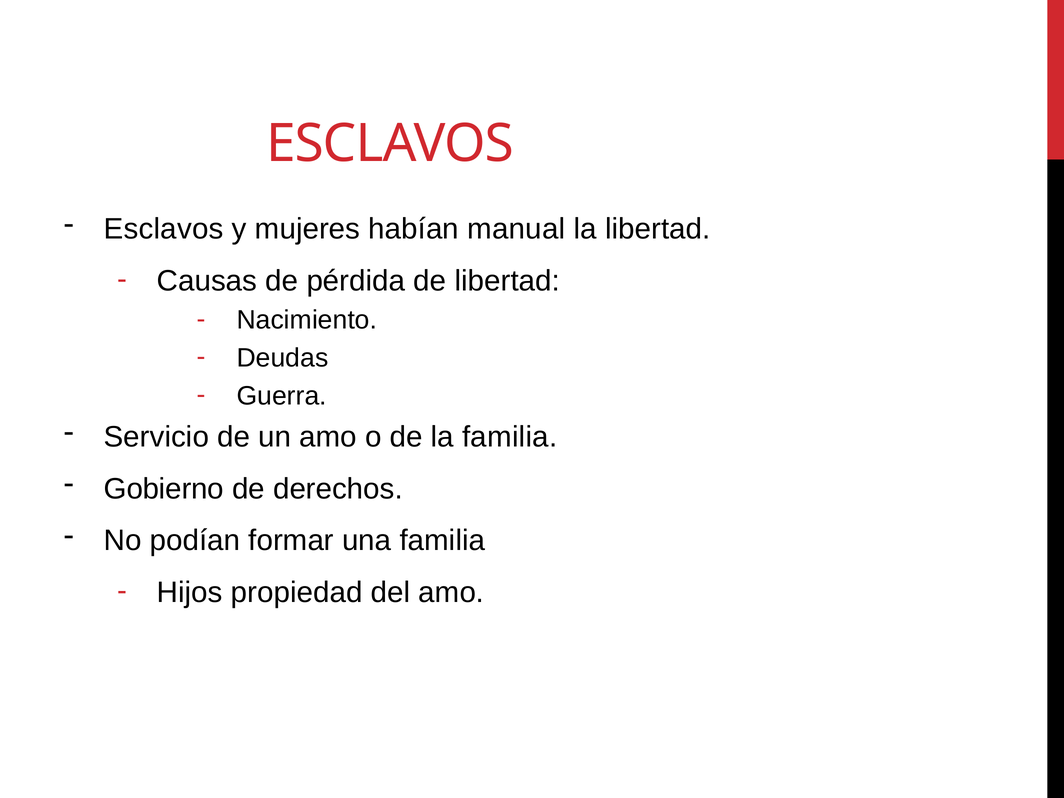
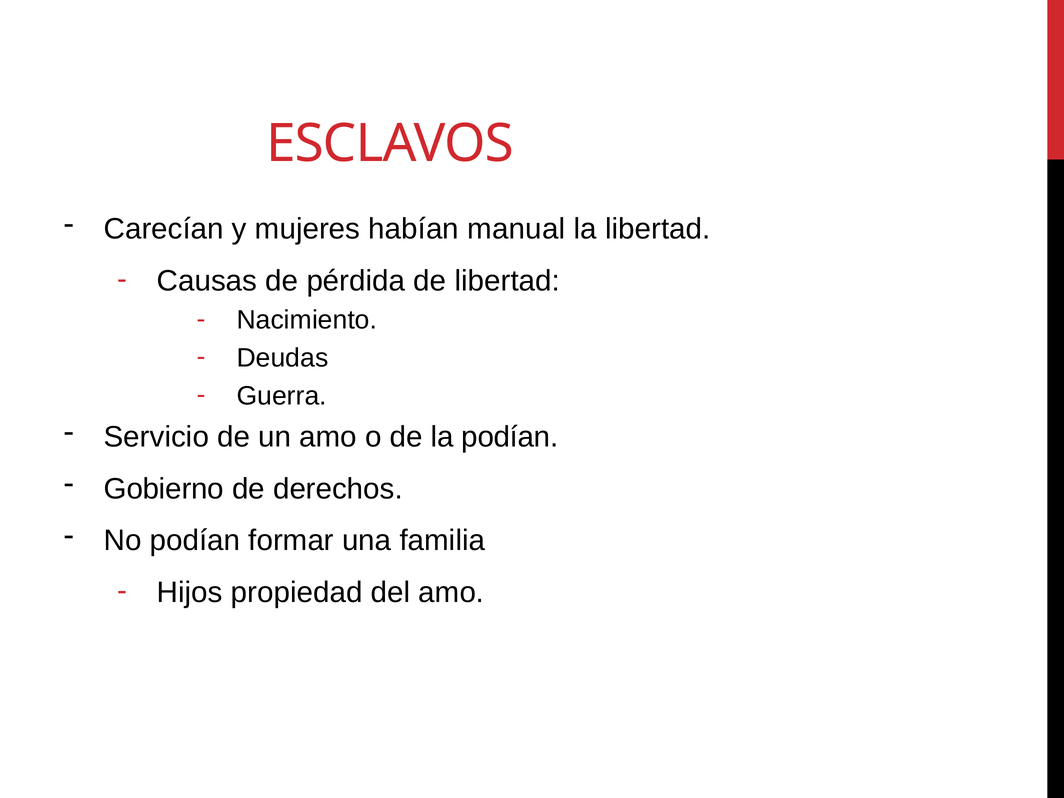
Esclavos: Esclavos -> Carecían (164, 229)
la familia: familia -> podían (510, 437)
